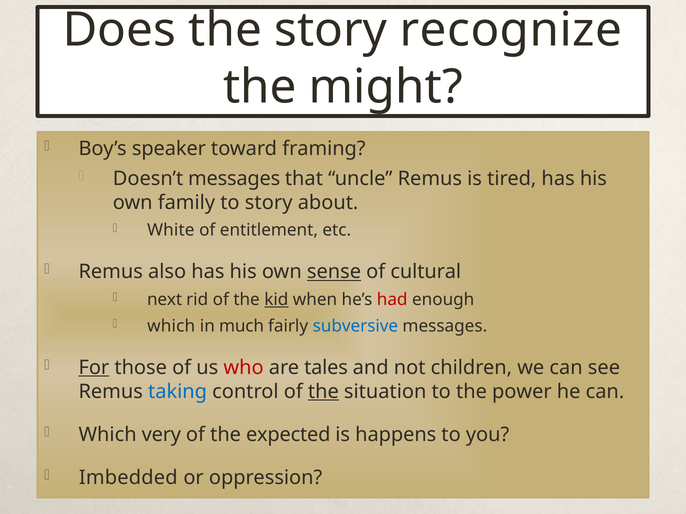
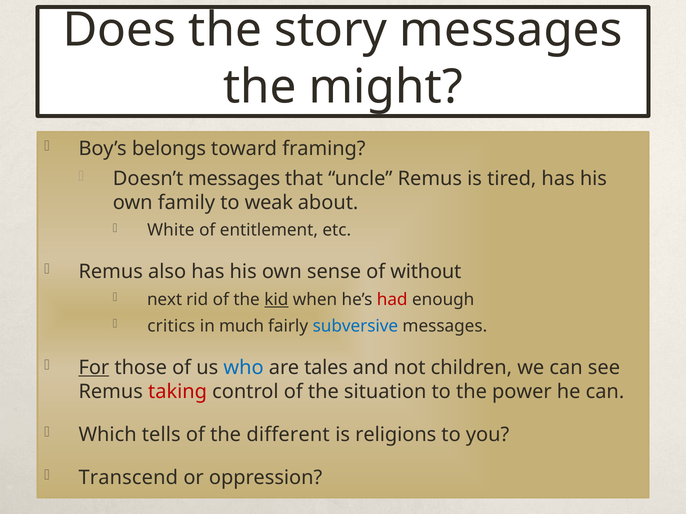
story recognize: recognize -> messages (511, 30)
speaker: speaker -> belongs (169, 149)
to story: story -> weak (269, 203)
sense underline: present -> none (334, 272)
cultural: cultural -> without (426, 272)
which: which -> critics (171, 326)
who colour: red -> blue (244, 368)
taking colour: blue -> red (178, 392)
the underline: present -> none (323, 392)
very: very -> tells (161, 435)
expected: expected -> different (288, 435)
happens: happens -> religions (396, 435)
Imbedded: Imbedded -> Transcend (128, 478)
